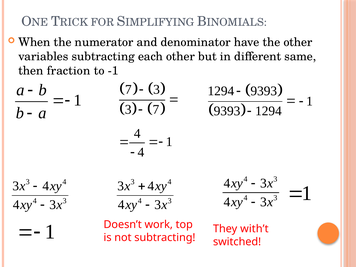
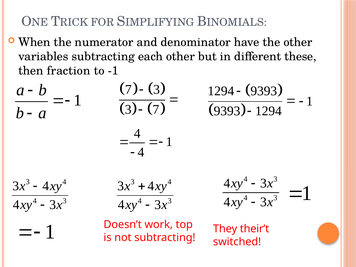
same: same -> these (300, 57)
with’t: with’t -> their’t (255, 229)
